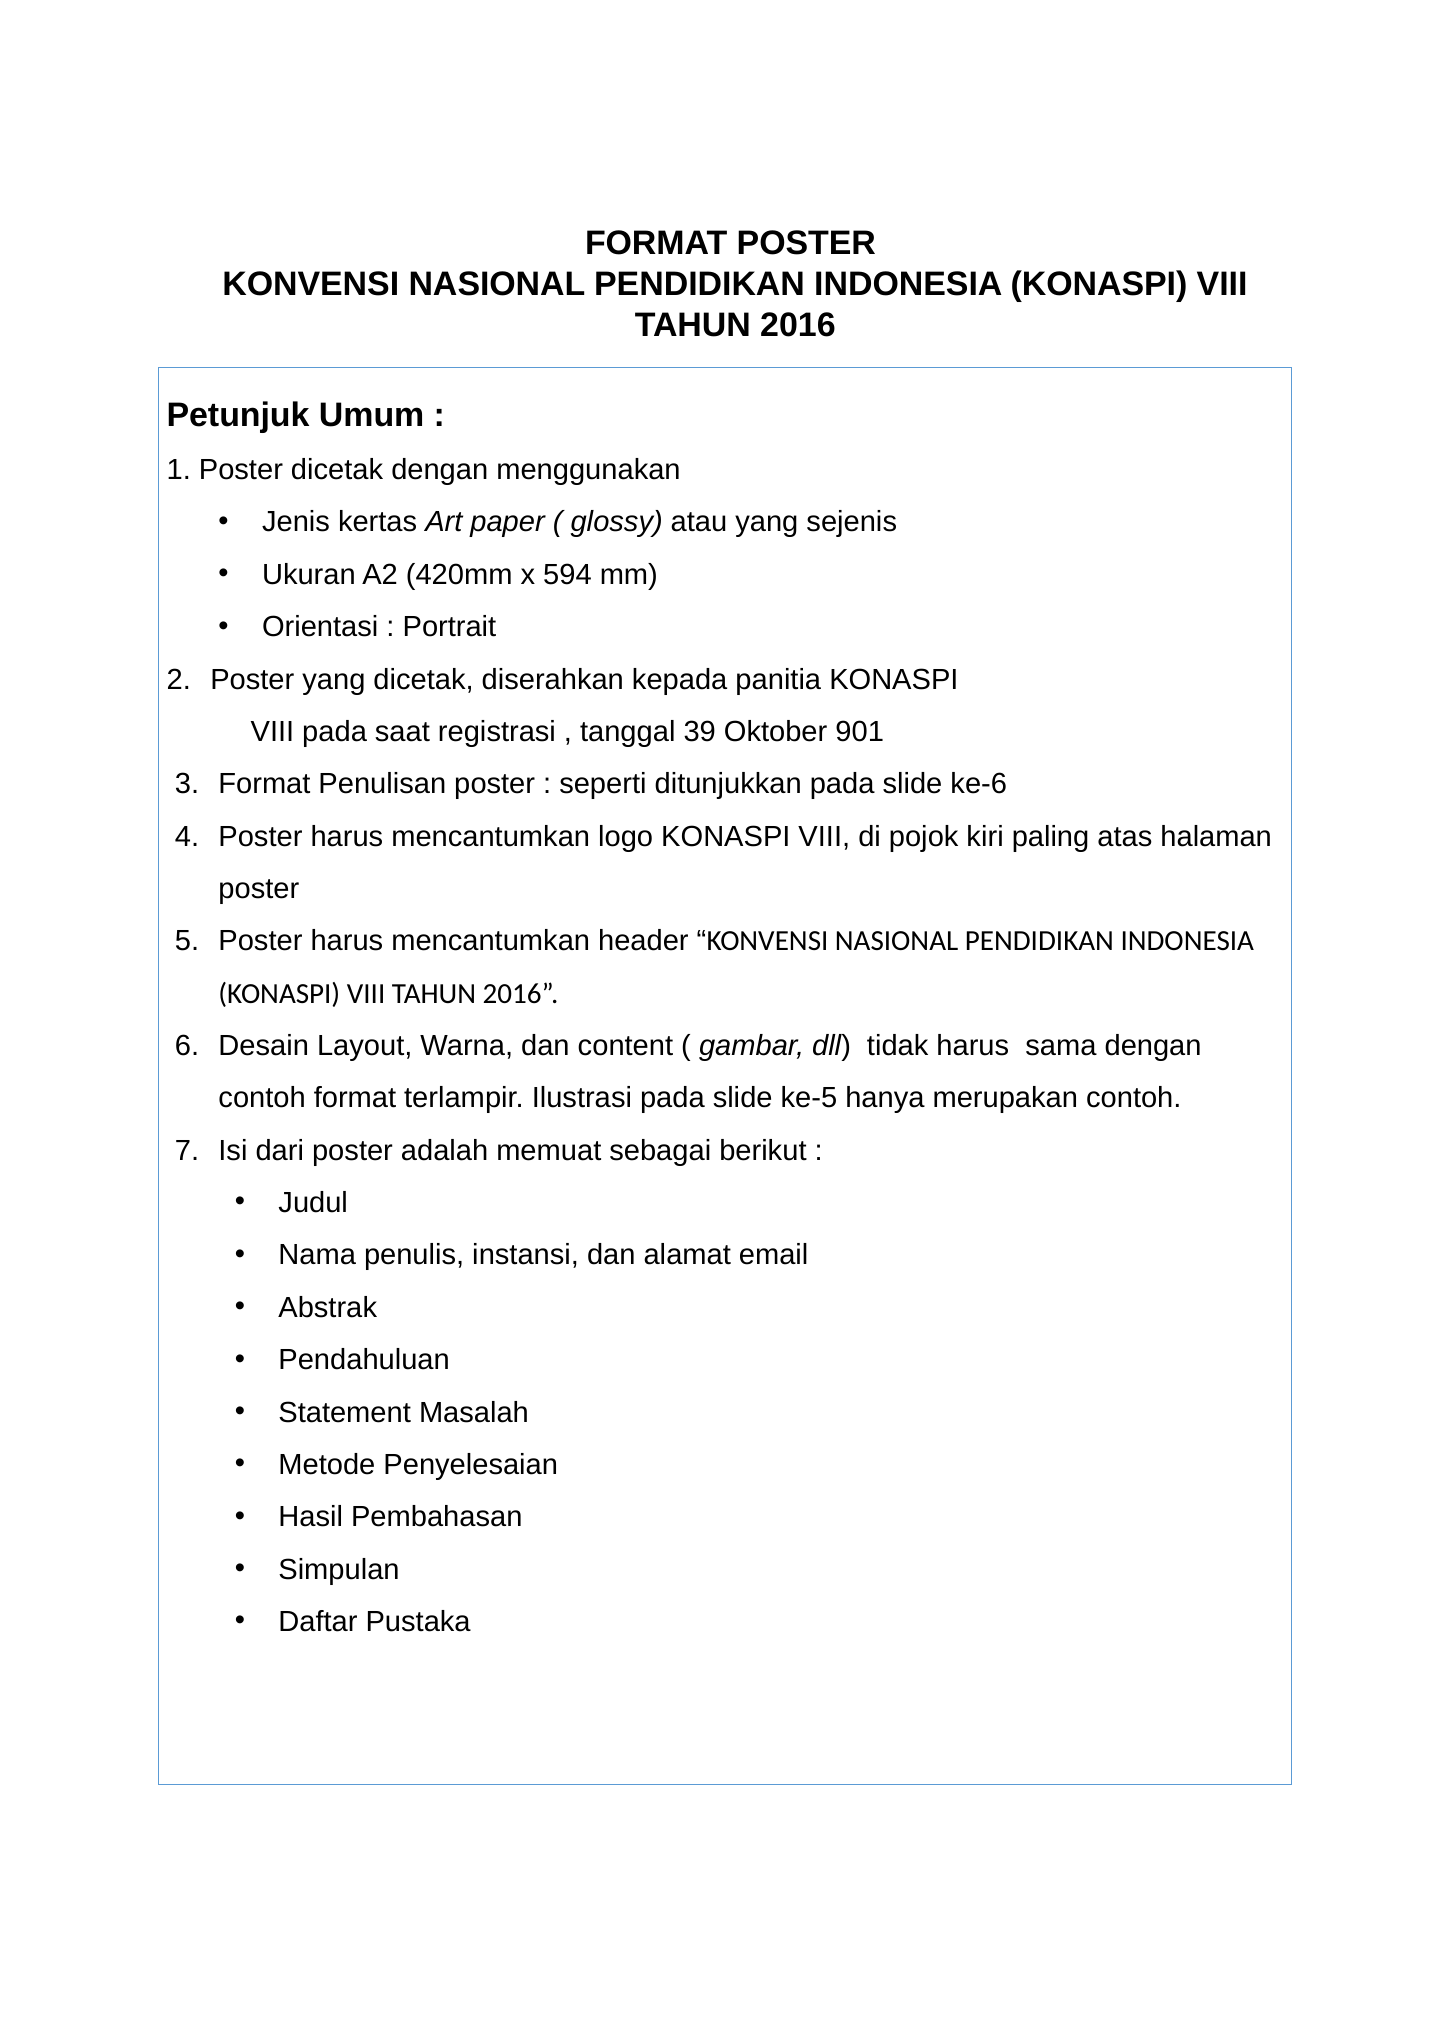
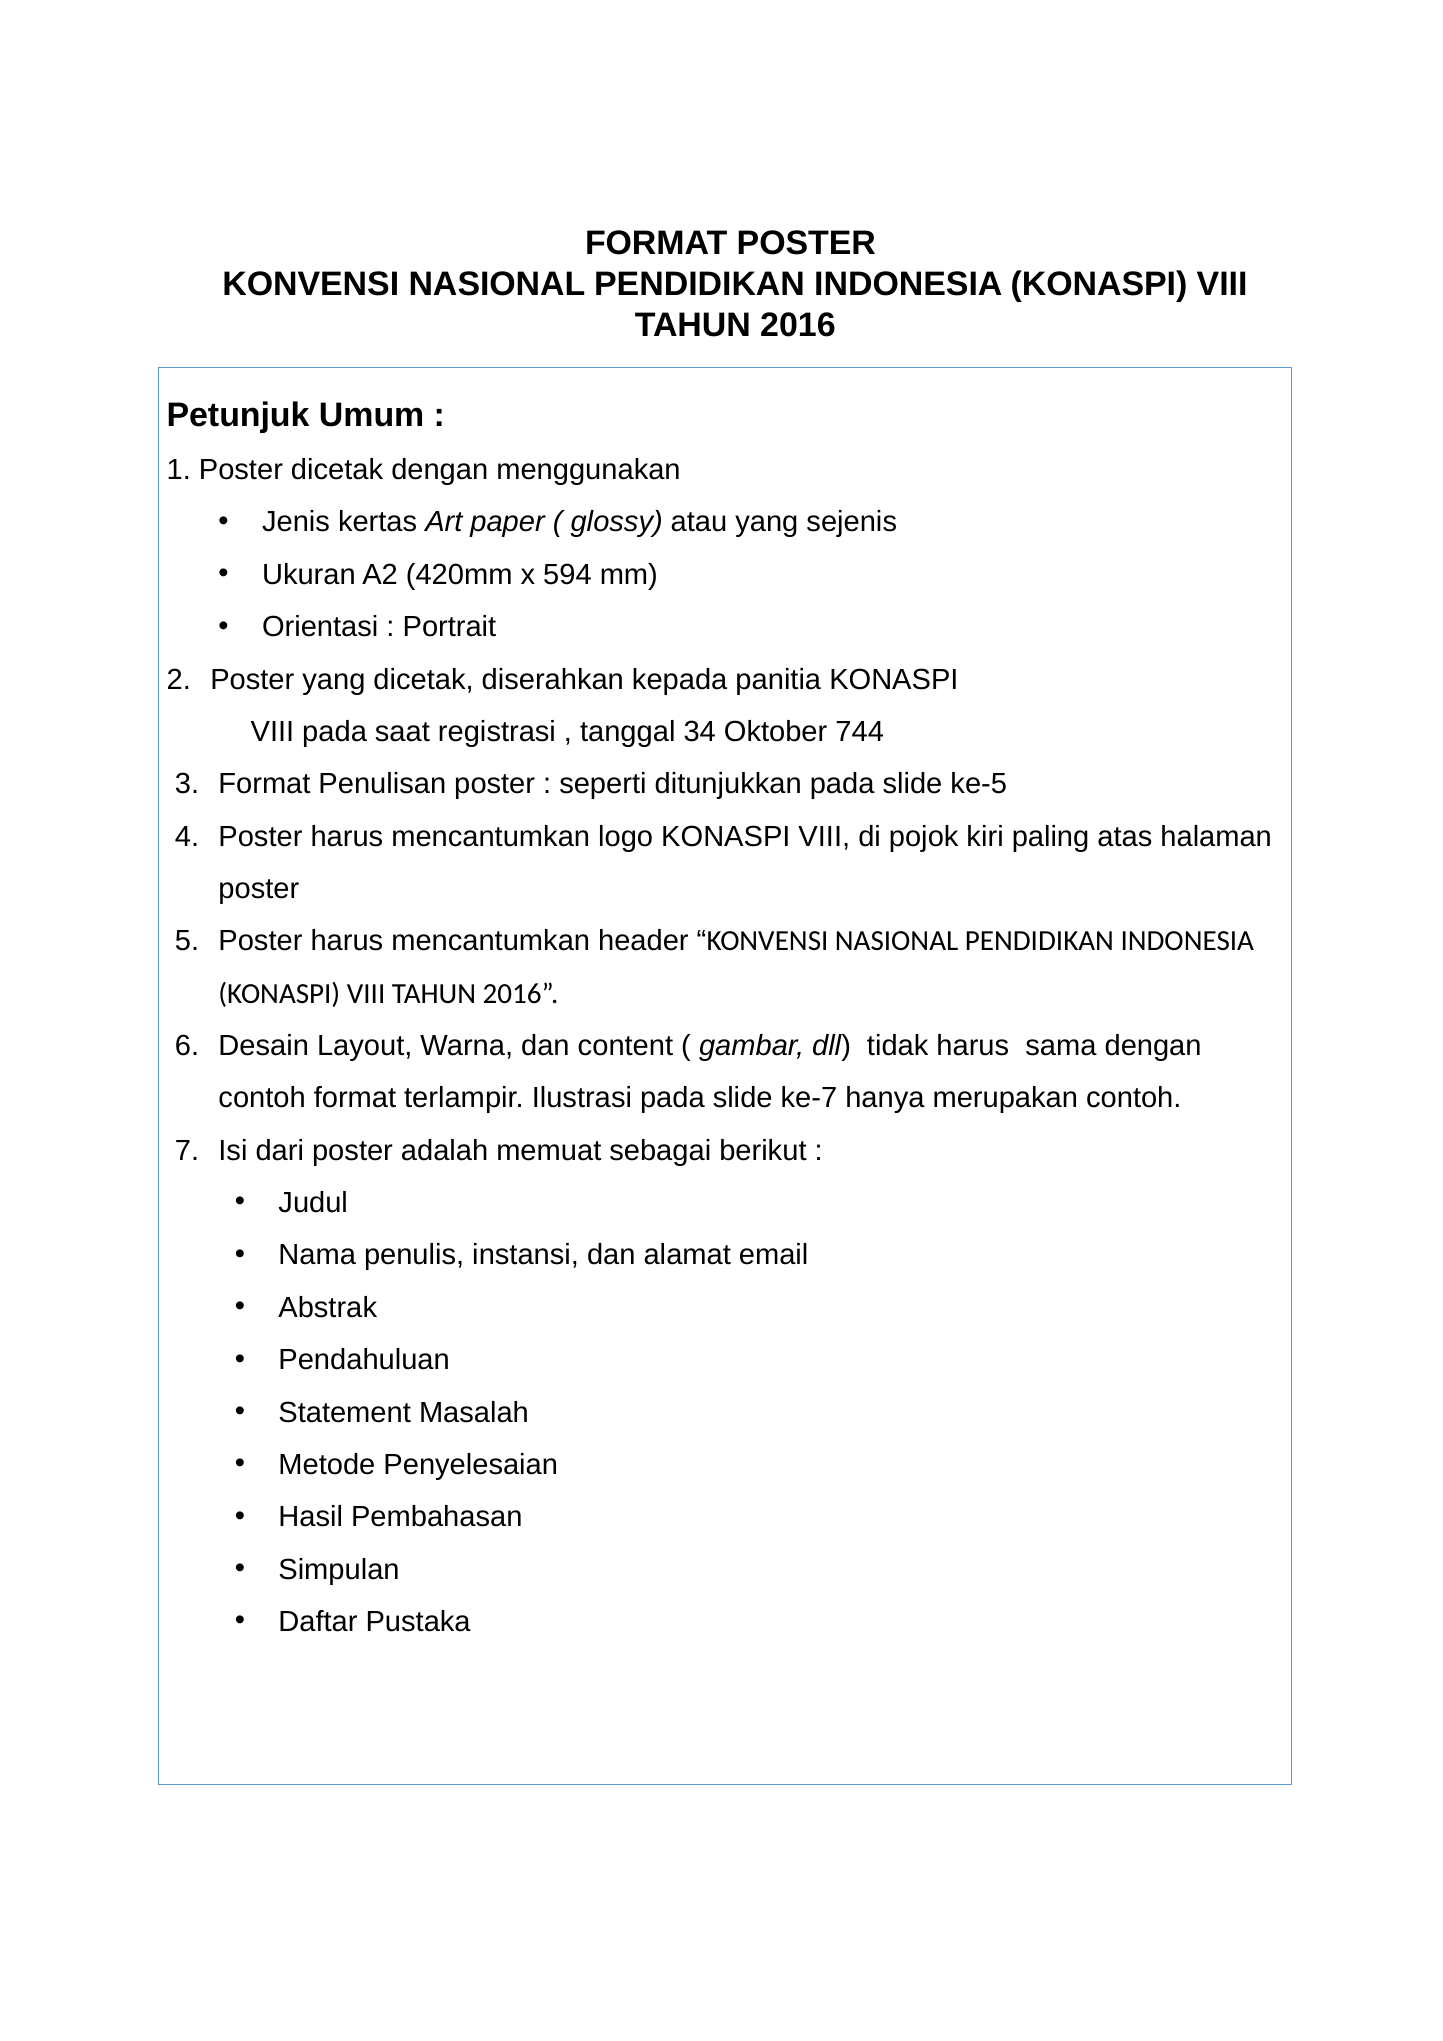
39: 39 -> 34 (700, 732)
901: 901 -> 744 (860, 732)
ke-6: ke-6 -> ke-5 (979, 784)
ke-5: ke-5 -> ke-7 (809, 1098)
